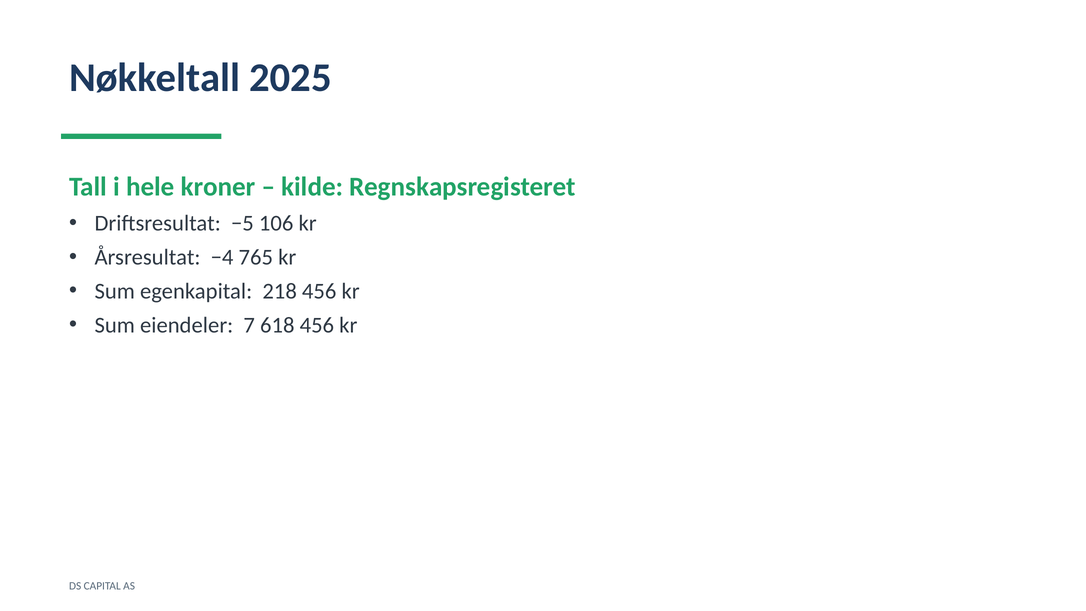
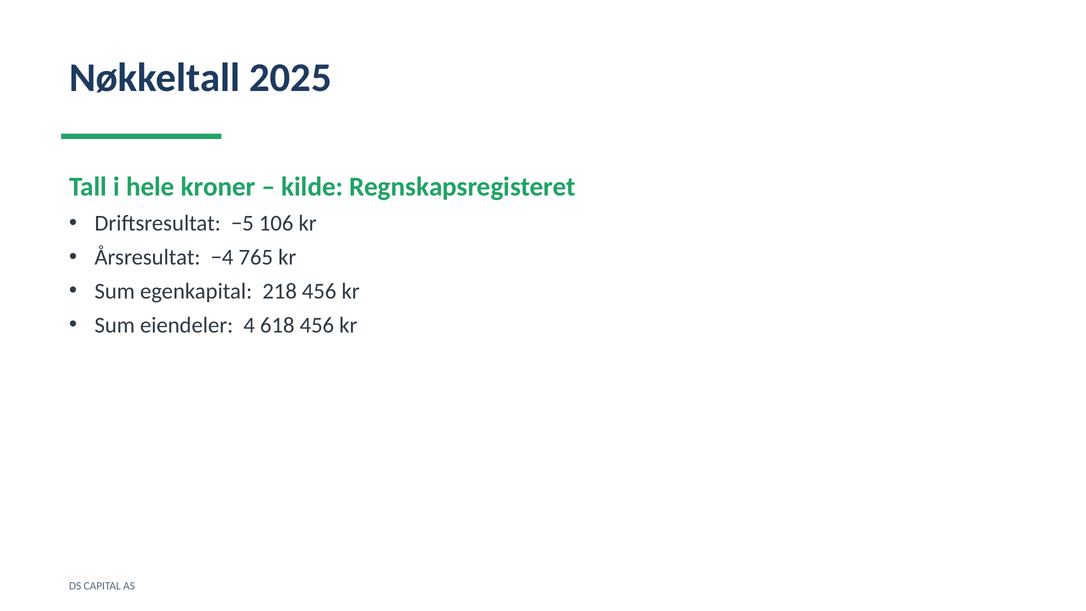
7: 7 -> 4 (249, 325)
